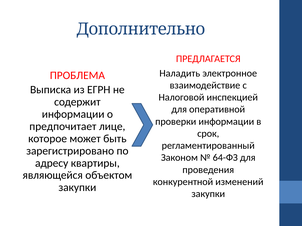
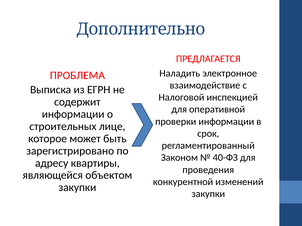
предпочитает: предпочитает -> строительных (63, 127)
64-ФЗ: 64-ФЗ -> 40-ФЗ (225, 158)
